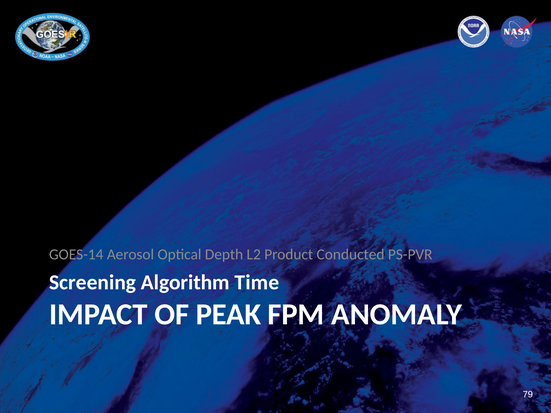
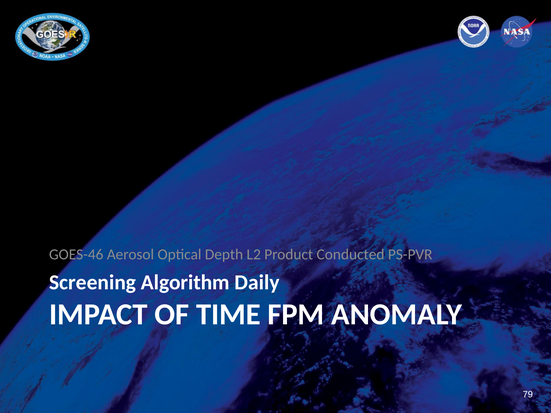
GOES-14: GOES-14 -> GOES-46 (76, 255)
Time: Time -> Daily (257, 283)
PEAK: PEAK -> TIME (228, 315)
